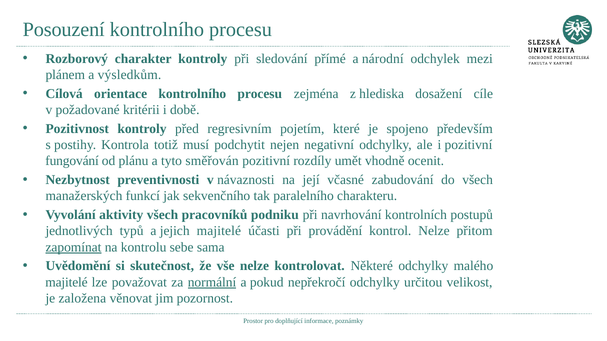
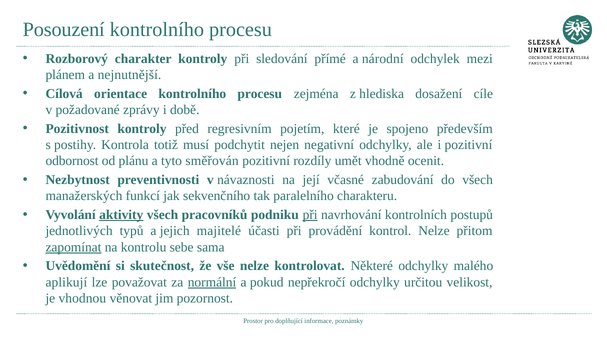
výsledkům: výsledkům -> nejnutnější (129, 75)
kritérii: kritérii -> zprávy (141, 110)
fungování: fungování -> odbornost (72, 161)
aktivity underline: none -> present (121, 215)
při underline: none -> present (310, 215)
majitelé: majitelé -> aplikují (66, 283)
založena: založena -> vhodnou (82, 299)
